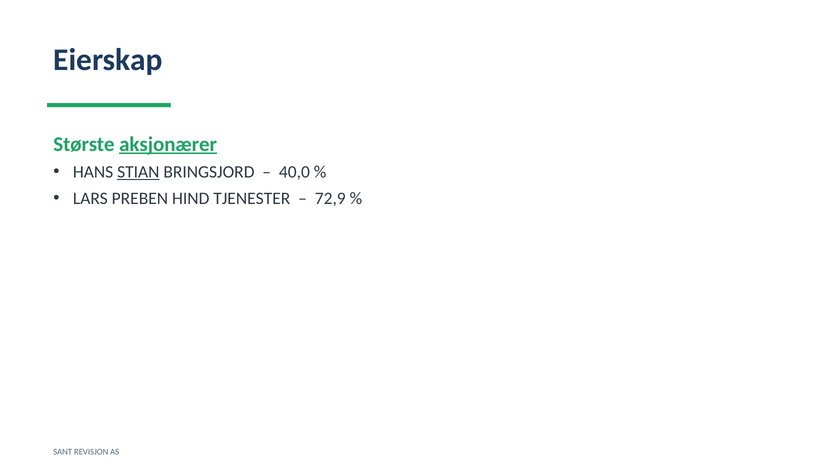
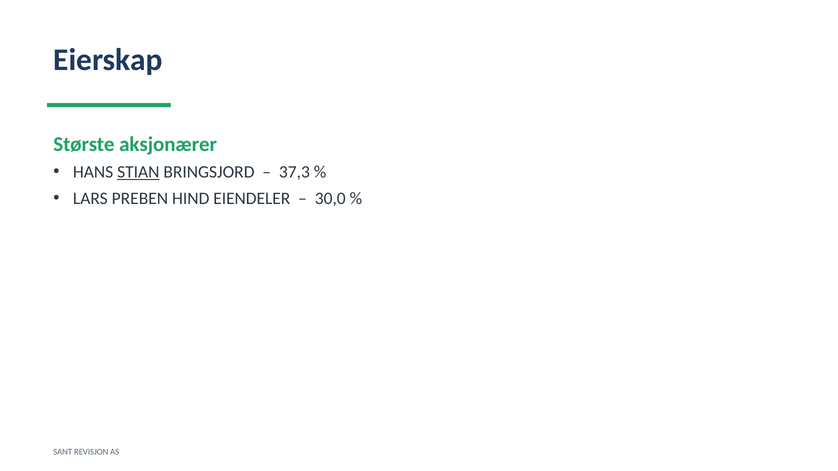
aksjonærer underline: present -> none (168, 144)
40,0: 40,0 -> 37,3 (294, 172)
TJENESTER: TJENESTER -> EIENDELER (252, 199)
72,9: 72,9 -> 30,0 (330, 199)
